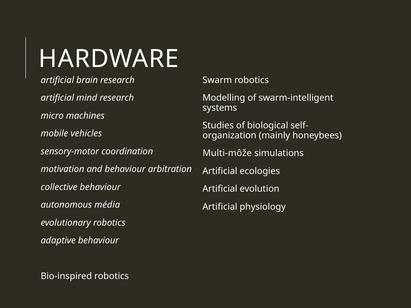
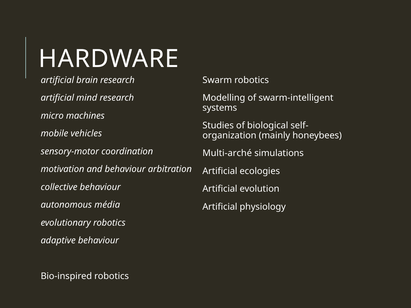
Multi-môže: Multi-môže -> Multi-arché (227, 153)
